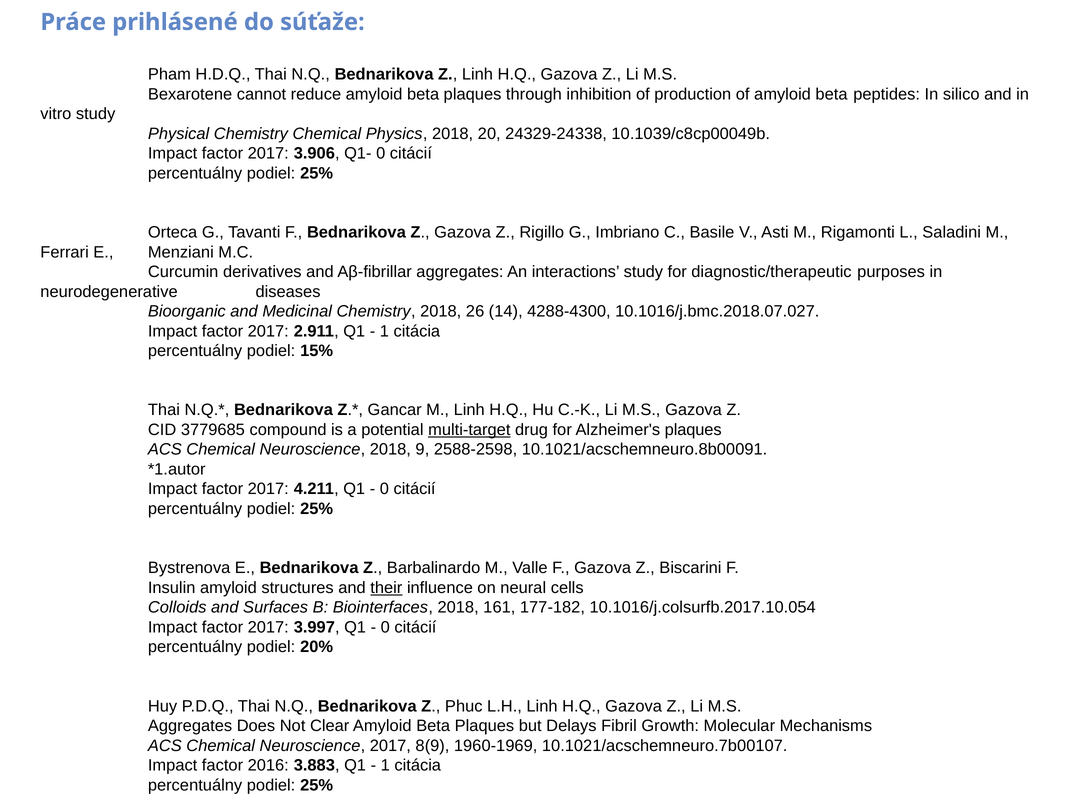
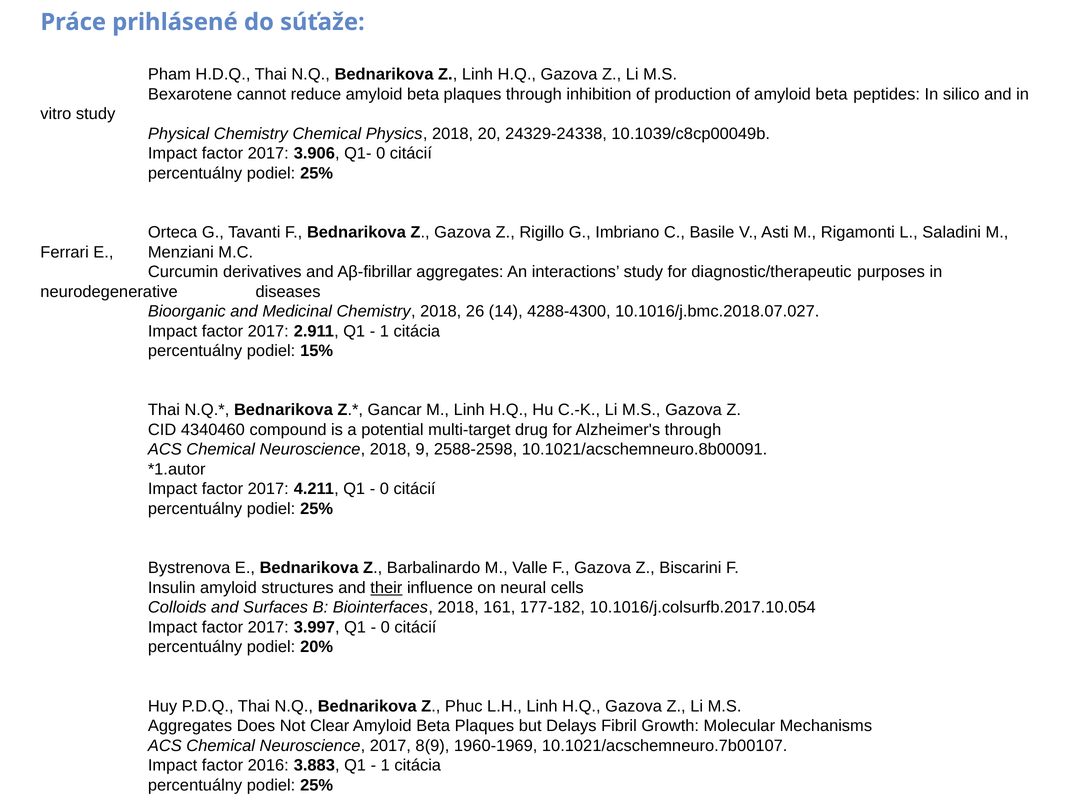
3779685: 3779685 -> 4340460 (213, 430)
multi-target underline: present -> none (469, 430)
Alzheimer's plaques: plaques -> through (693, 430)
